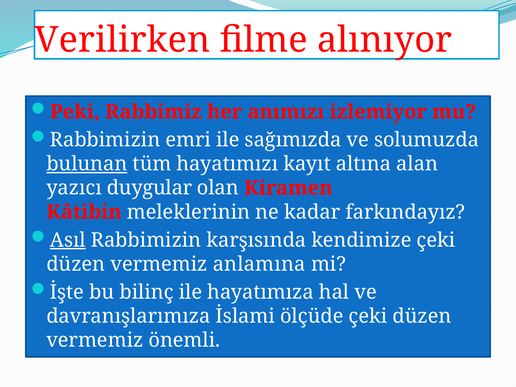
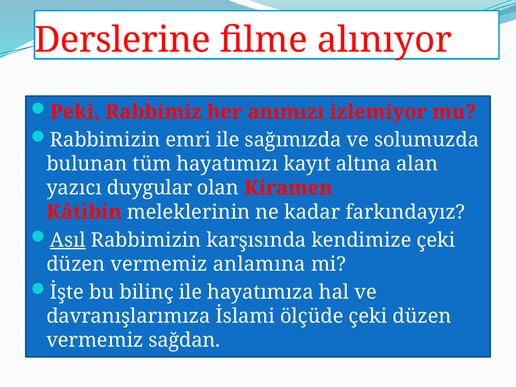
Verilirken: Verilirken -> Derslerine (123, 40)
bulunan underline: present -> none (87, 164)
önemli: önemli -> sağdan (184, 340)
